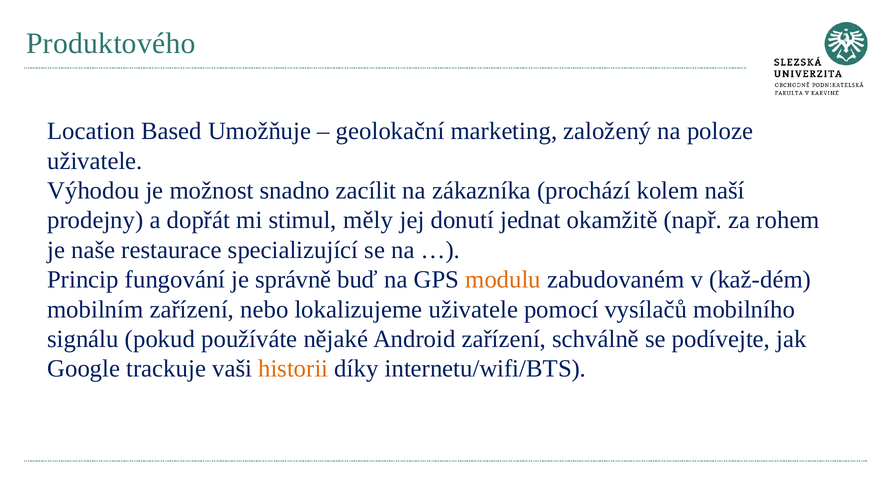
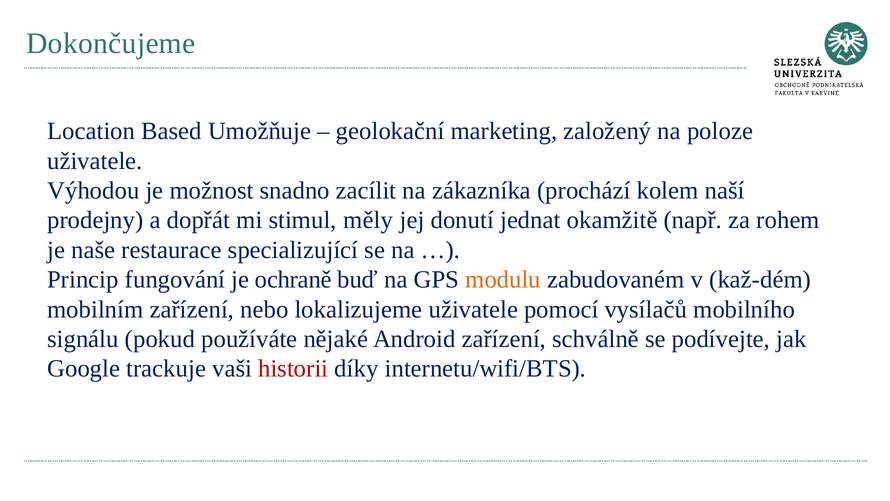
Produktového: Produktového -> Dokončujeme (111, 43)
správně: správně -> ochraně (293, 279)
historii colour: orange -> red (293, 369)
